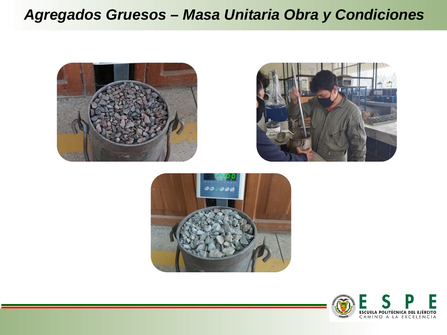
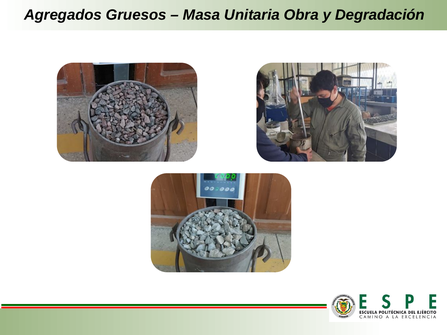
Condiciones: Condiciones -> Degradación (380, 15)
